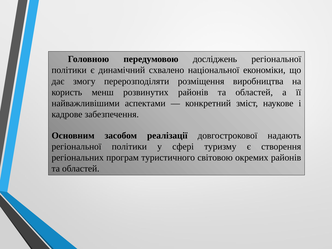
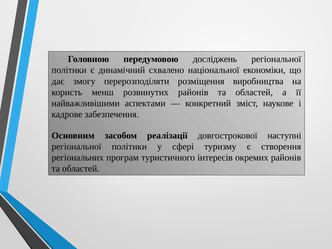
надають: надають -> наступні (284, 135)
світовою: світовою -> інтересів (215, 158)
